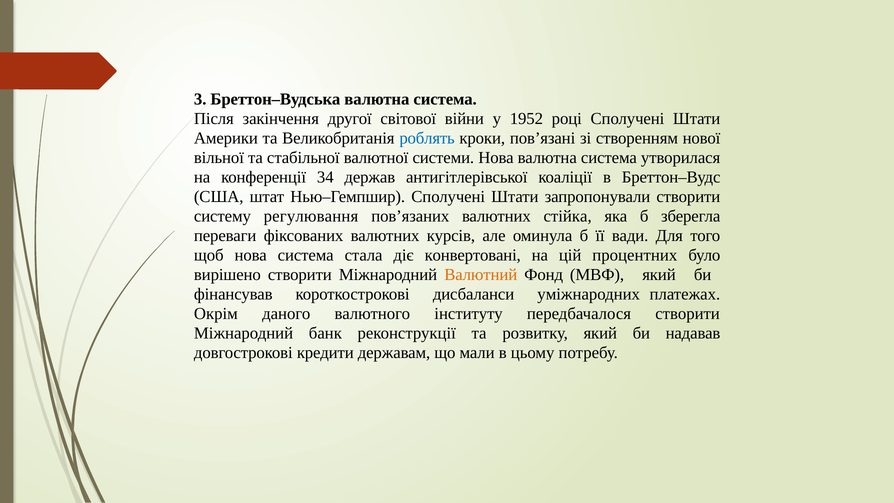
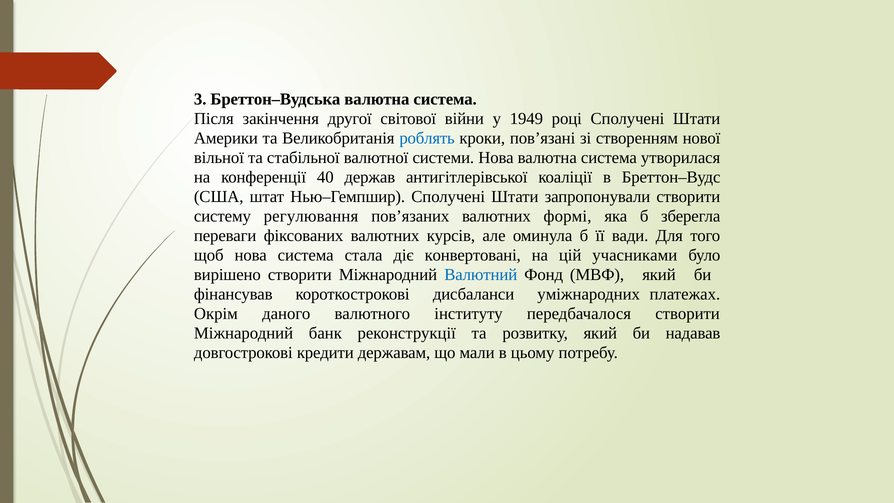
1952: 1952 -> 1949 (526, 119)
34: 34 -> 40 (325, 177)
стійка: стійка -> формі (568, 216)
процентних: процентних -> учасниками (635, 255)
Валютний colour: orange -> blue (481, 275)
